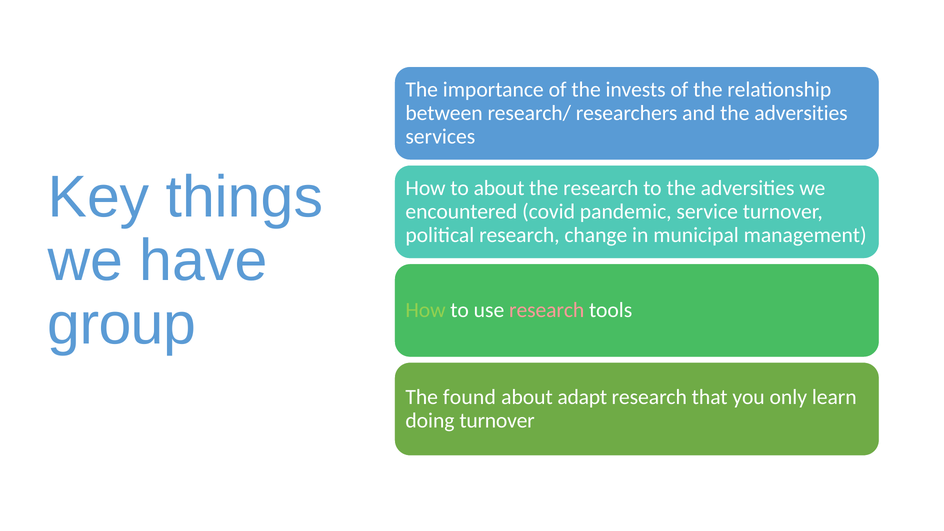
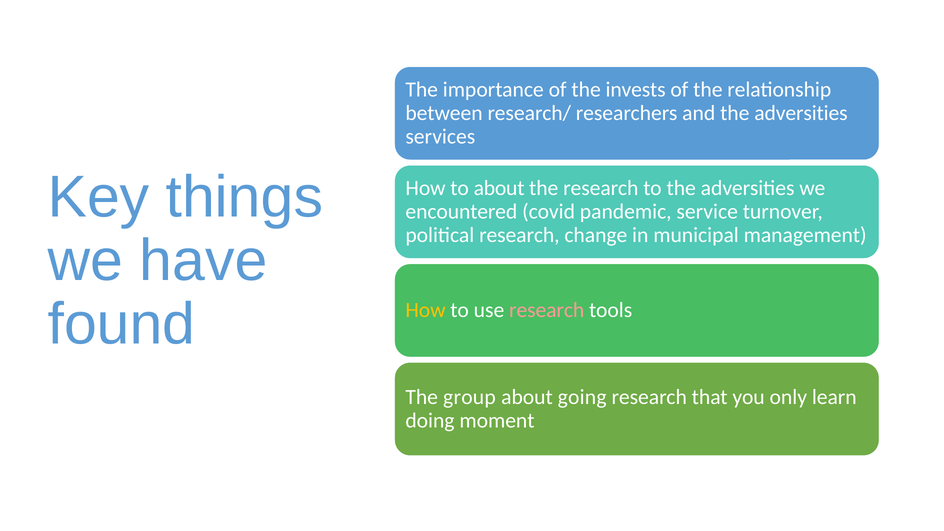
group: group -> found (121, 324)
How colour: light green -> yellow (426, 310)
found: found -> group (469, 397)
adapt: adapt -> going (582, 397)
doing turnover: turnover -> moment (497, 421)
